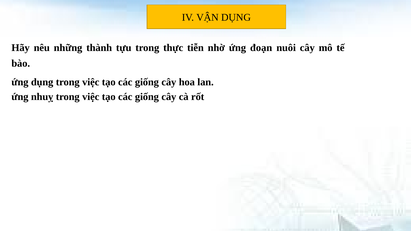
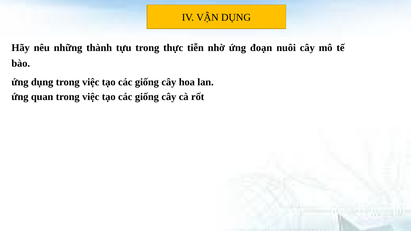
nhuỵ: nhuỵ -> quan (42, 97)
